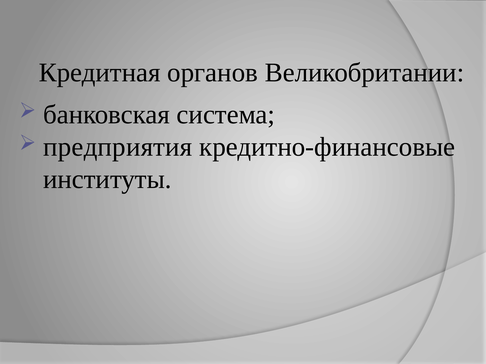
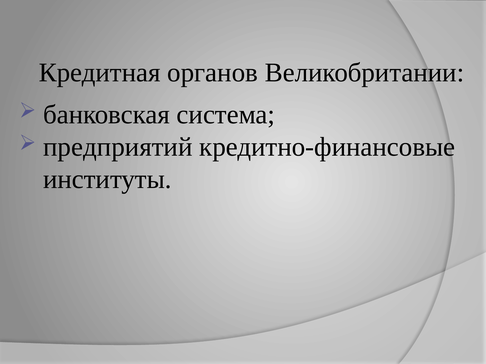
предприятия: предприятия -> предприятий (118, 147)
